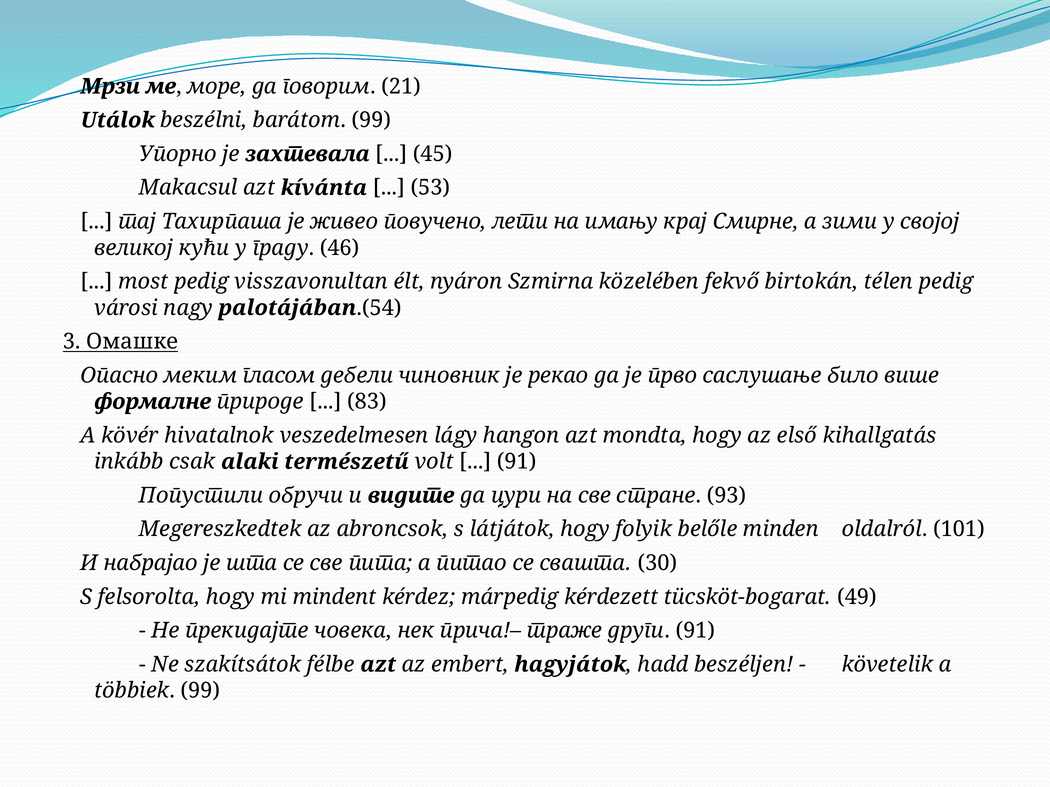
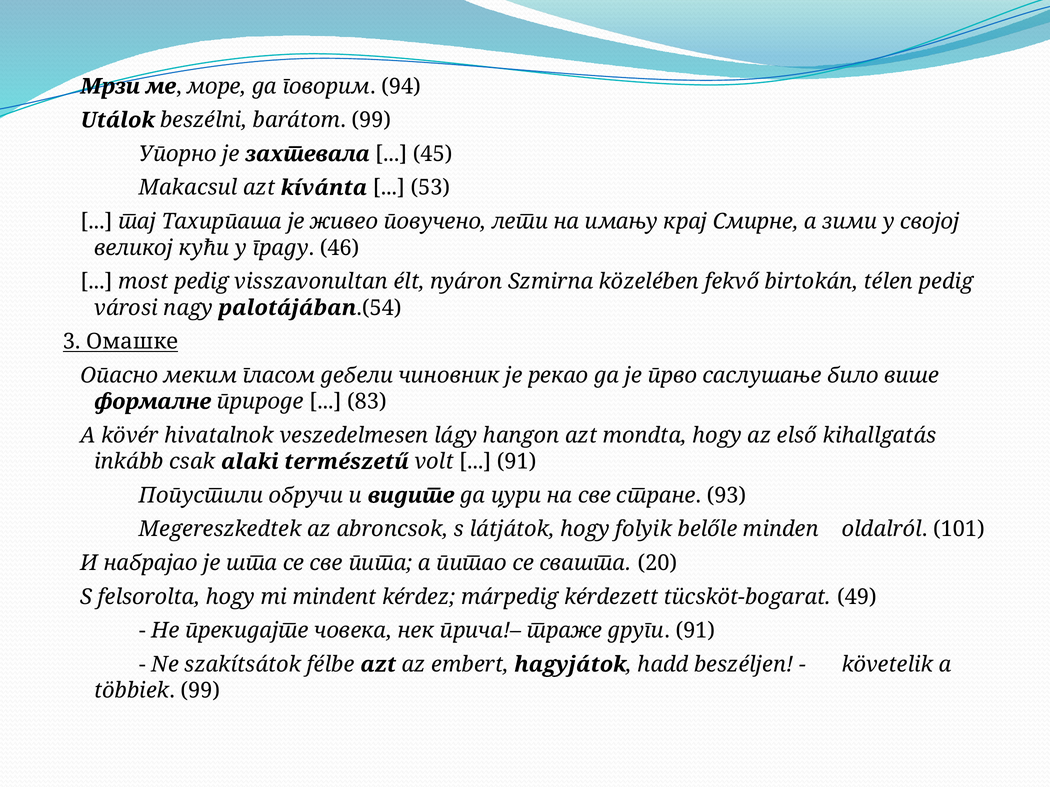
21: 21 -> 94 (401, 86)
30: 30 -> 20 (657, 563)
